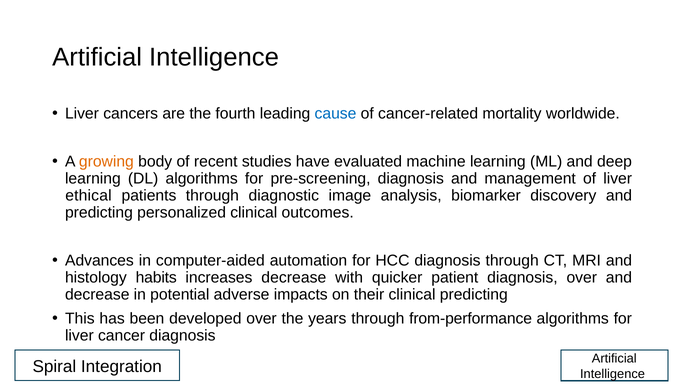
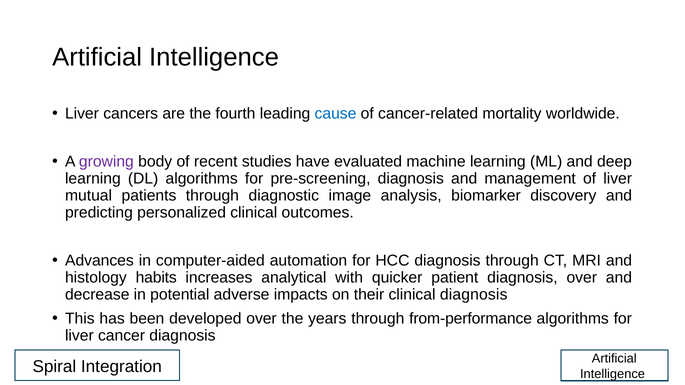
growing colour: orange -> purple (106, 162)
ethical: ethical -> mutual (89, 196)
increases decrease: decrease -> analytical (294, 278)
clinical predicting: predicting -> diagnosis (474, 295)
